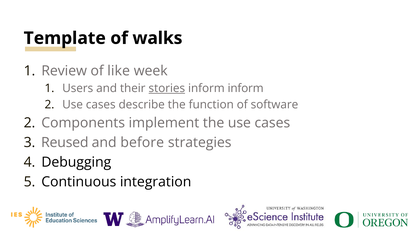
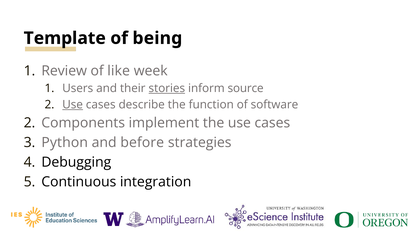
walks: walks -> being (157, 38)
inform inform: inform -> source (246, 88)
Use underline: none -> present (73, 105)
Reused: Reused -> Python (65, 142)
